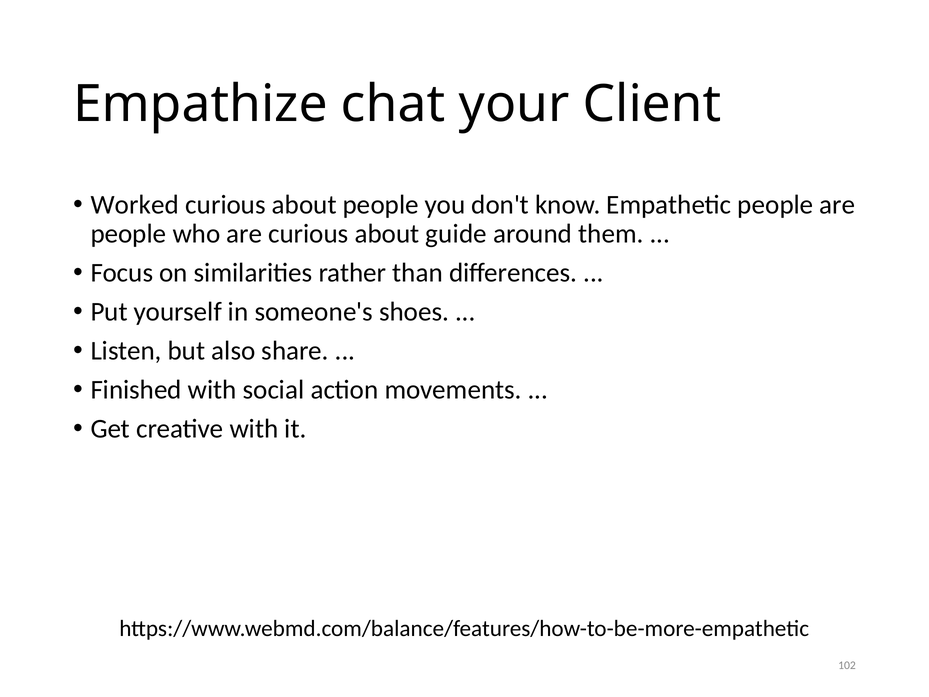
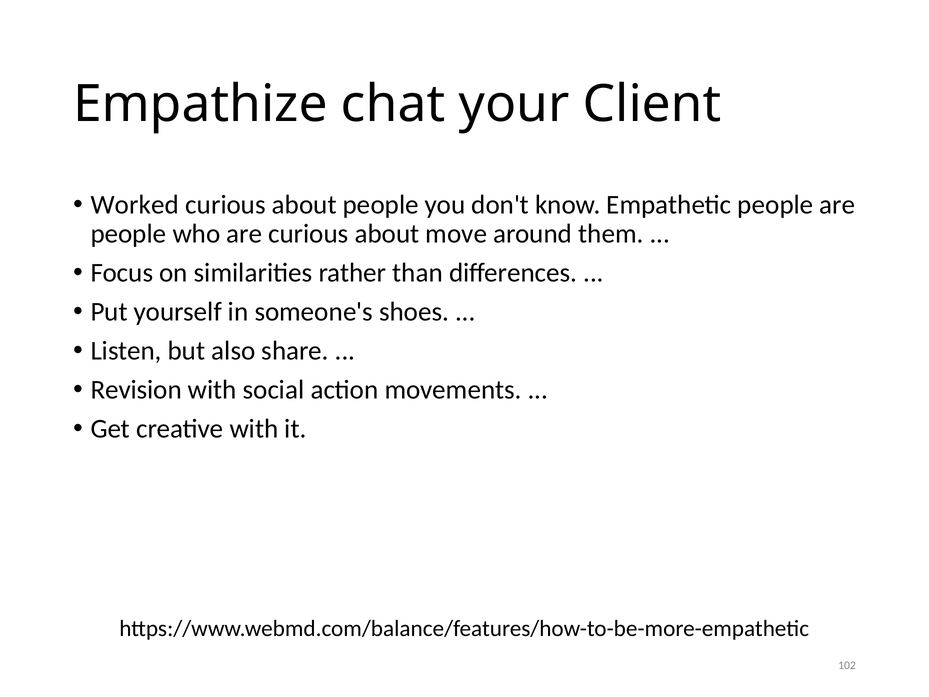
guide: guide -> move (456, 234)
Finished: Finished -> Revision (136, 390)
